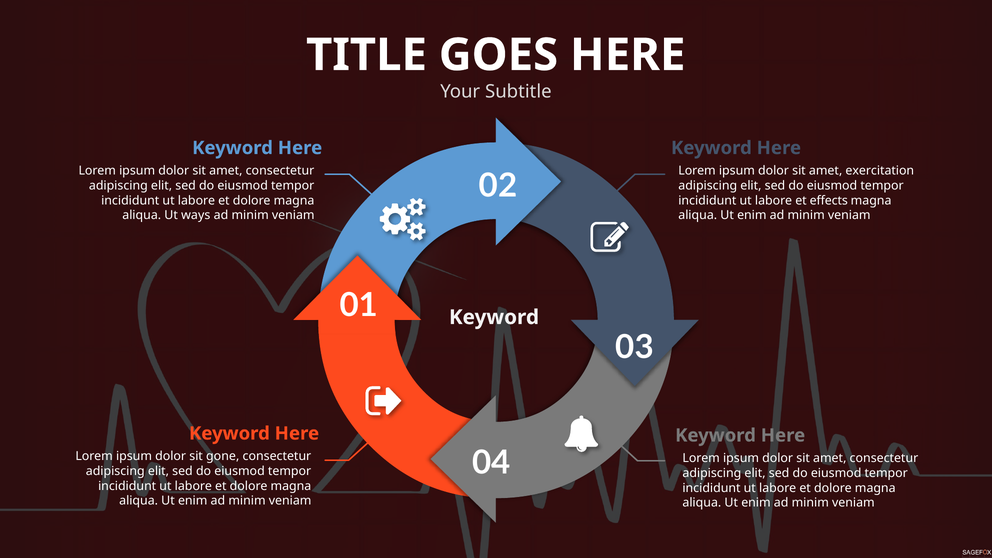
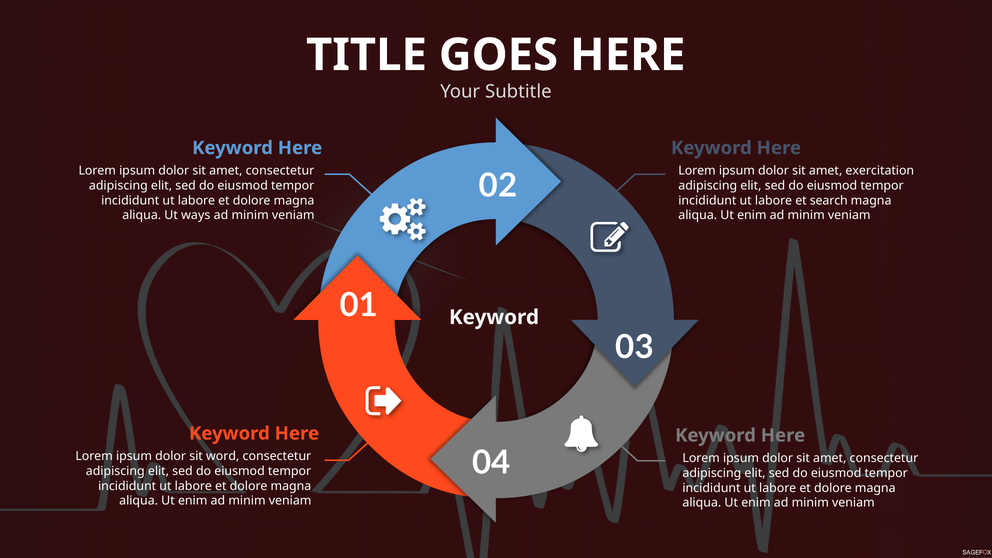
effects: effects -> search (829, 200)
gone: gone -> word (223, 456)
